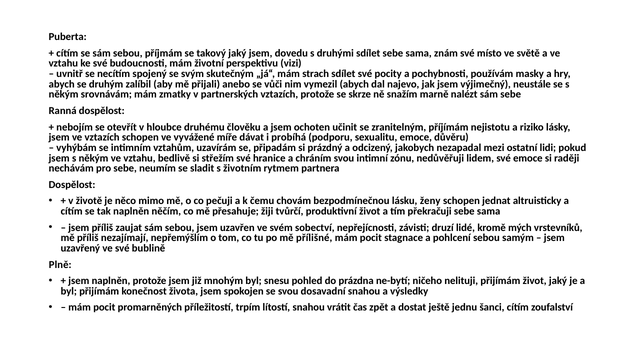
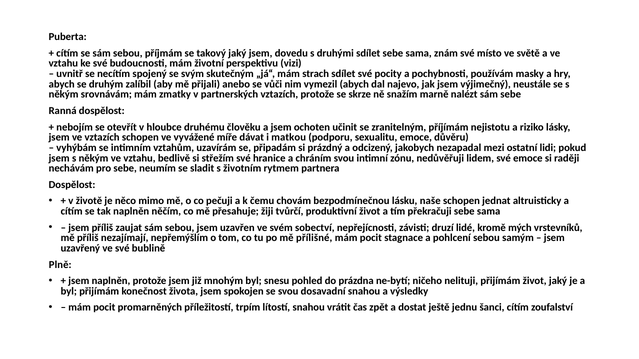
probíhá: probíhá -> matkou (289, 138)
ženy: ženy -> naše (430, 201)
